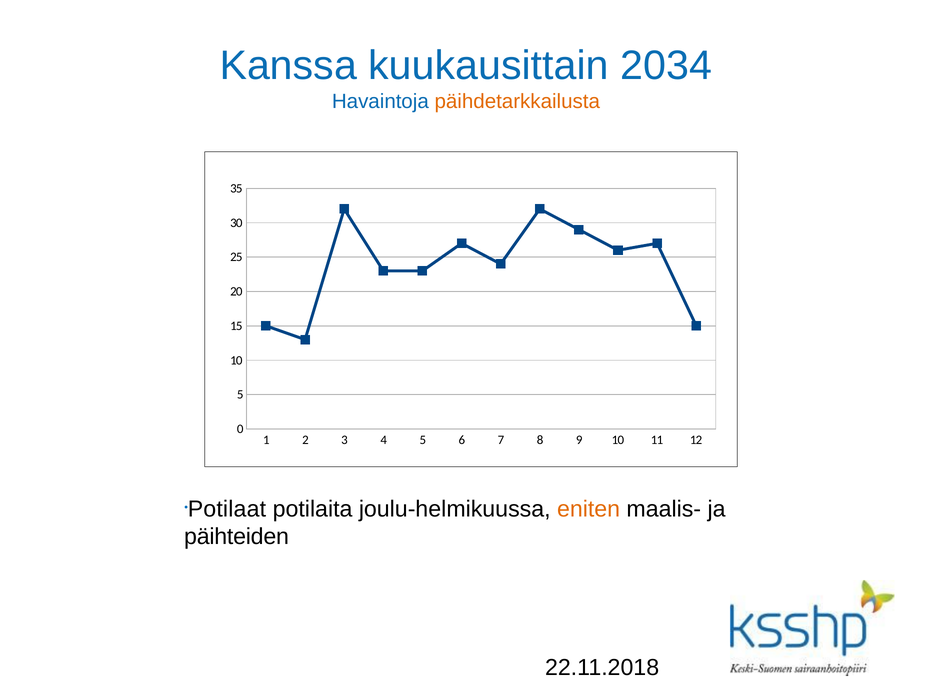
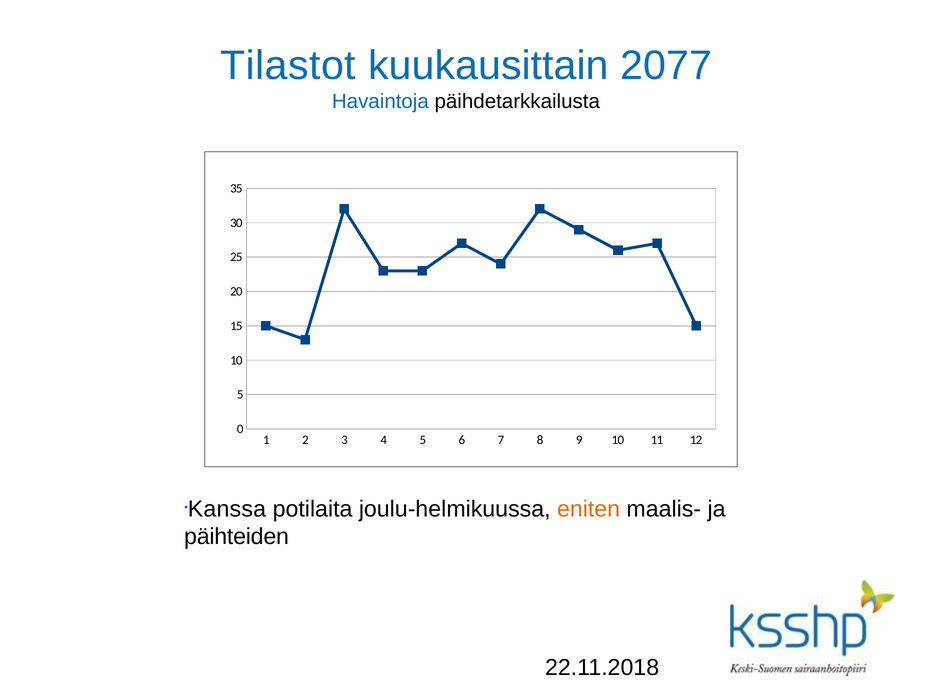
Kanssa: Kanssa -> Tilastot (288, 66)
2034: 2034 -> 2077 (666, 66)
päihdetarkkailusta colour: orange -> black (517, 102)
Potilaat: Potilaat -> Kanssa (227, 509)
